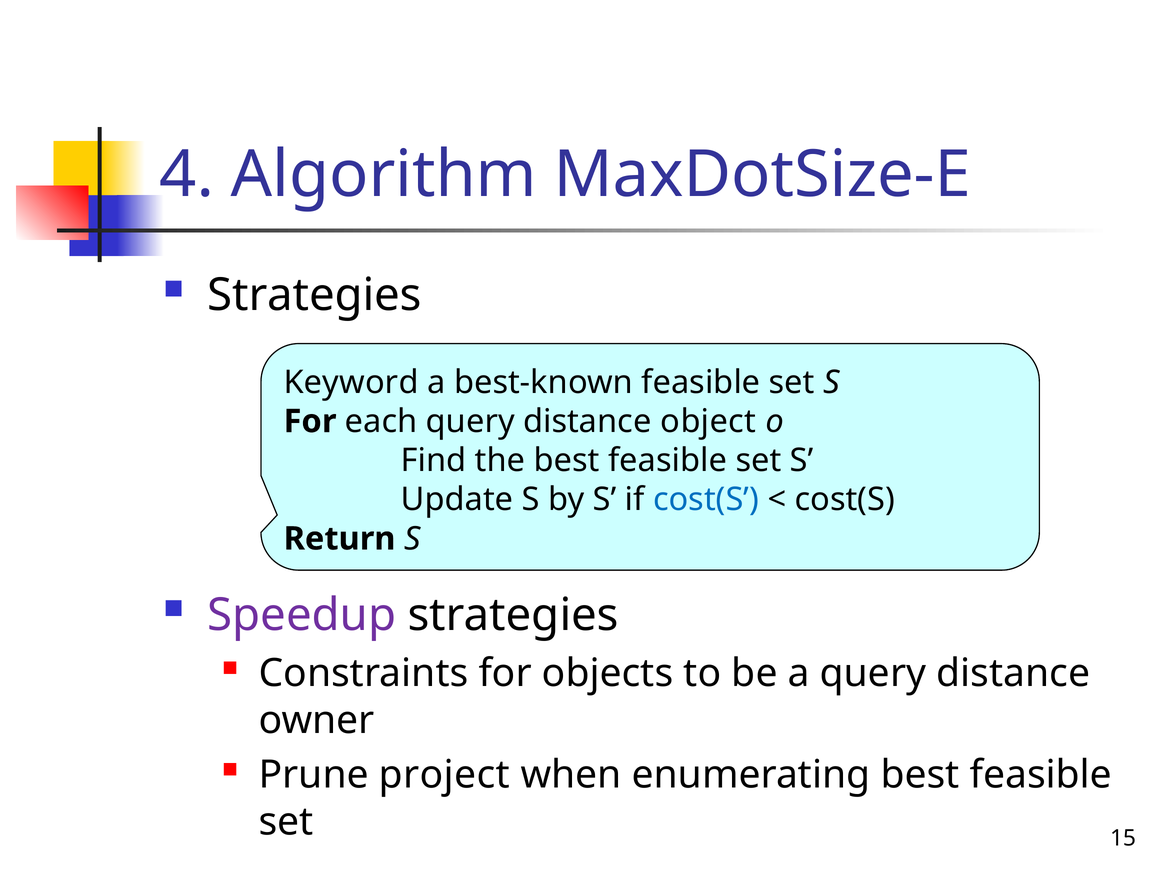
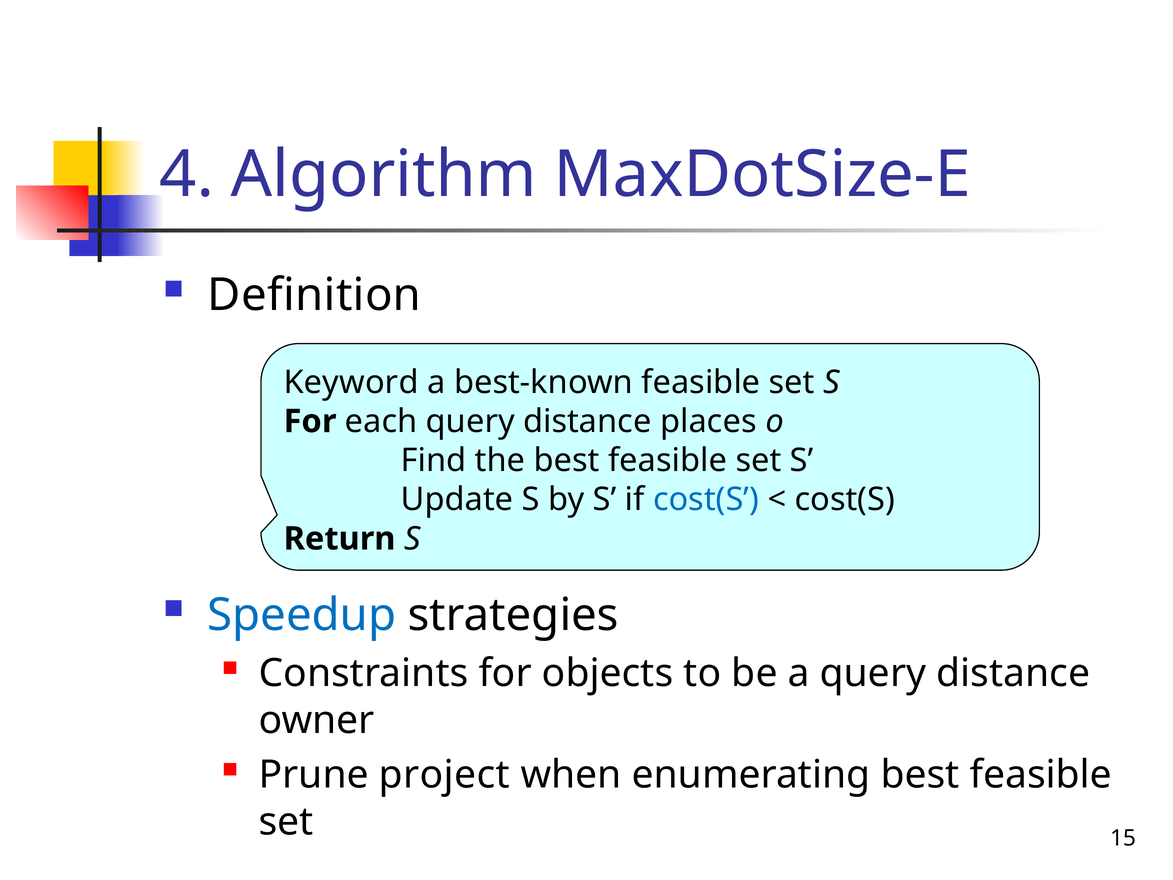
Strategies: Strategies -> Definition (314, 295)
object: object -> places (708, 421)
Speedup colour: purple -> blue (302, 615)
